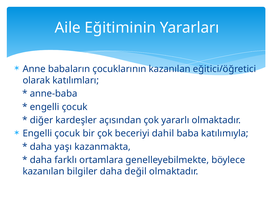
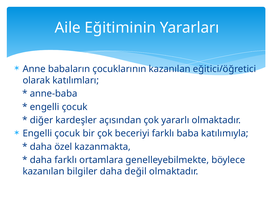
beceriyi dahil: dahil -> farklı (163, 133)
yaşı: yaşı -> özel (63, 147)
